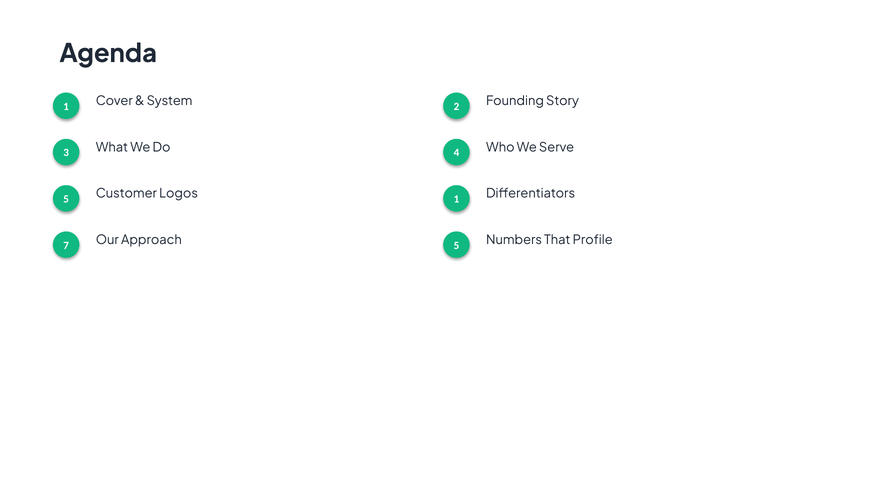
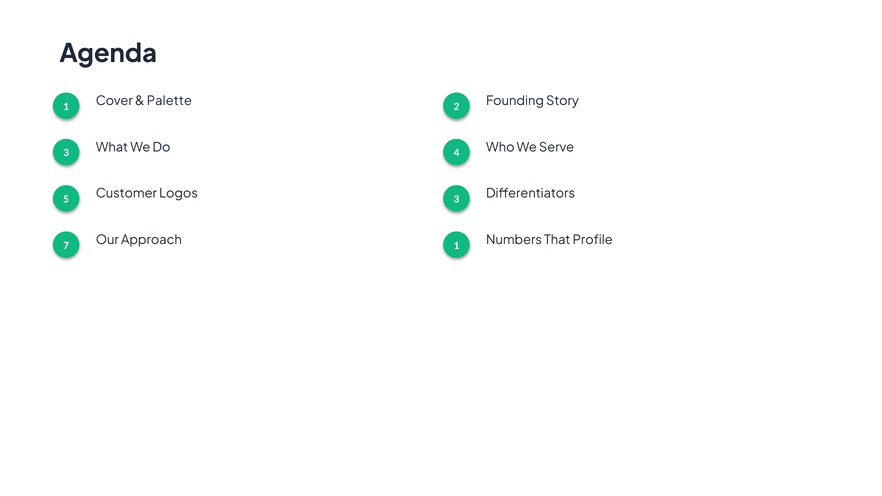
System: System -> Palette (169, 101)
Logos 1: 1 -> 3 (456, 199)
Approach 5: 5 -> 1 (456, 245)
